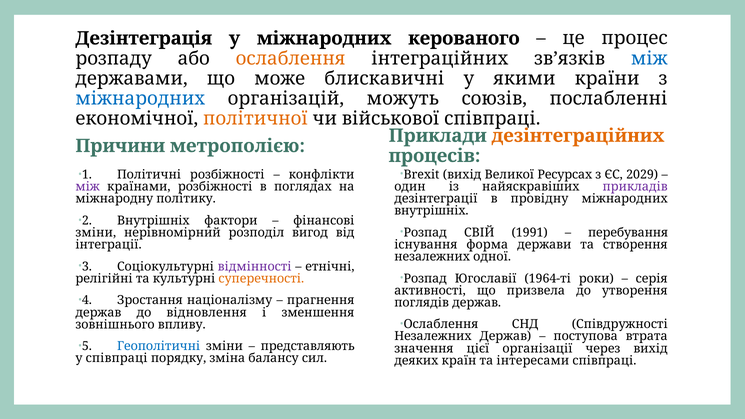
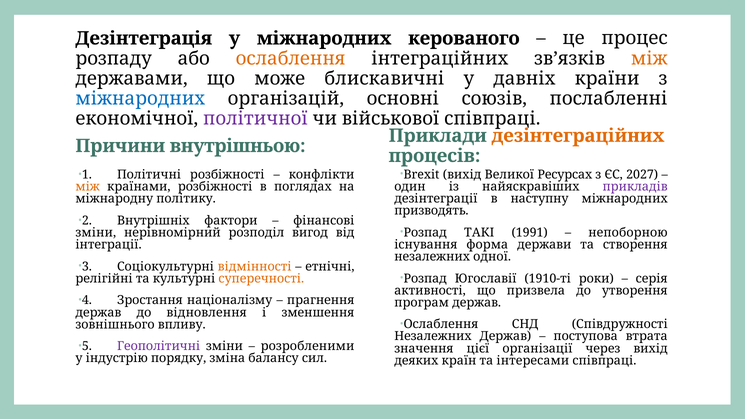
між colour: blue -> orange (649, 58)
якими: якими -> давніх (524, 79)
можуть: можуть -> основні (403, 99)
політичної colour: orange -> purple (255, 119)
метрополією: метрополією -> внутрішньою (238, 146)
2029: 2029 -> 2027 (642, 175)
між colour: purple -> orange (88, 187)
провідну: провідну -> наступну (540, 199)
внутрішніх: внутрішніх -> призводять (431, 211)
СВІЙ: СВІЙ -> ТАКІ (479, 233)
перебування: перебування -> непоборною (628, 233)
відмінності colour: purple -> orange (255, 267)
1964-ті: 1964-ті -> 1910-ті (548, 278)
поглядів: поглядів -> програм (422, 303)
Геополітичні colour: blue -> purple (159, 346)
представляють: представляють -> розробленими (308, 346)
у співпраці: співпраці -> індустрію (117, 358)
